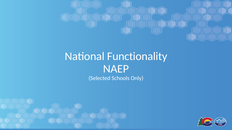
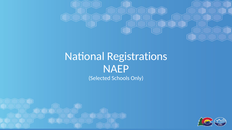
Functionality: Functionality -> Registrations (137, 56)
